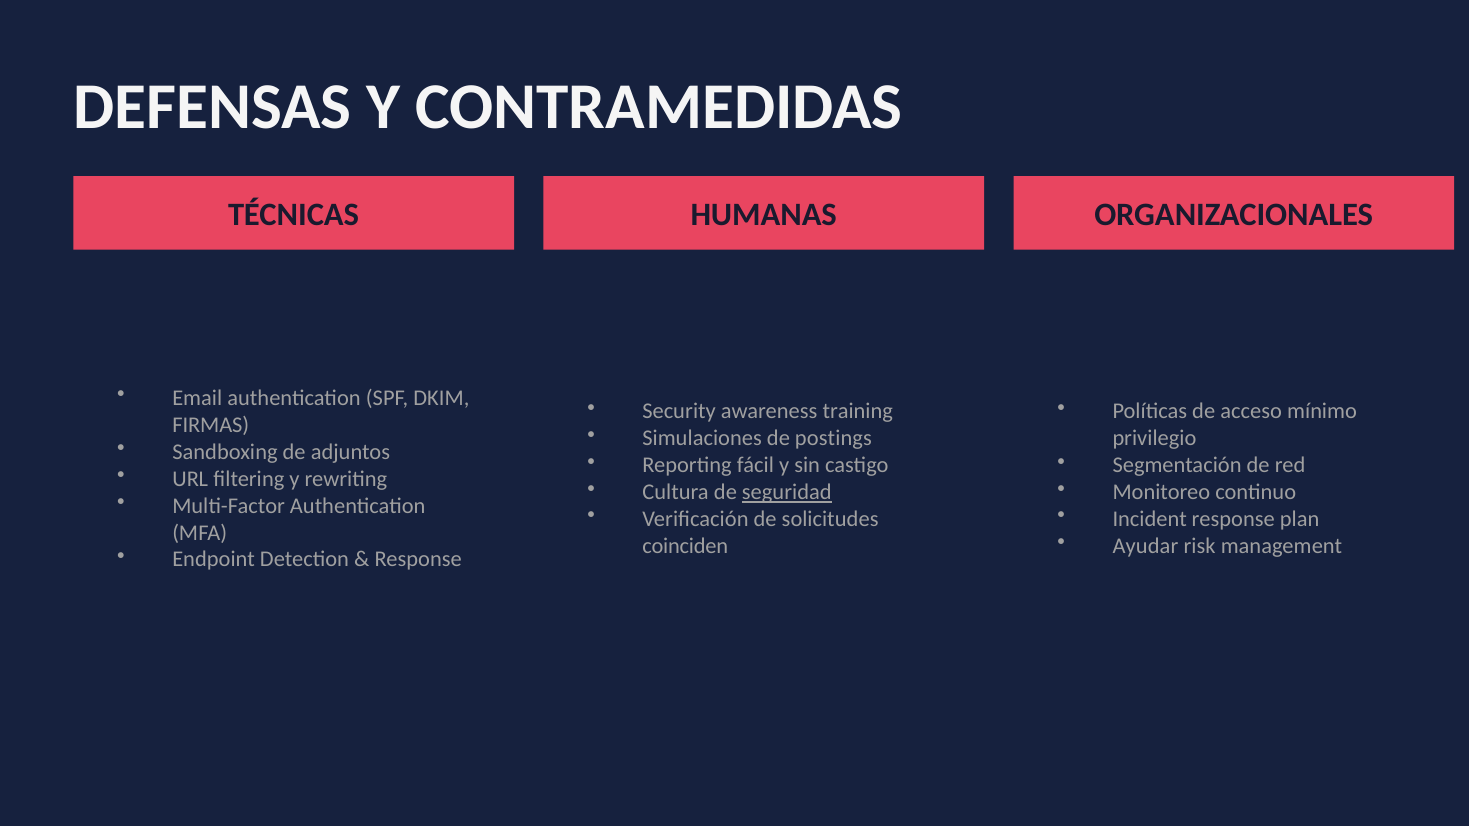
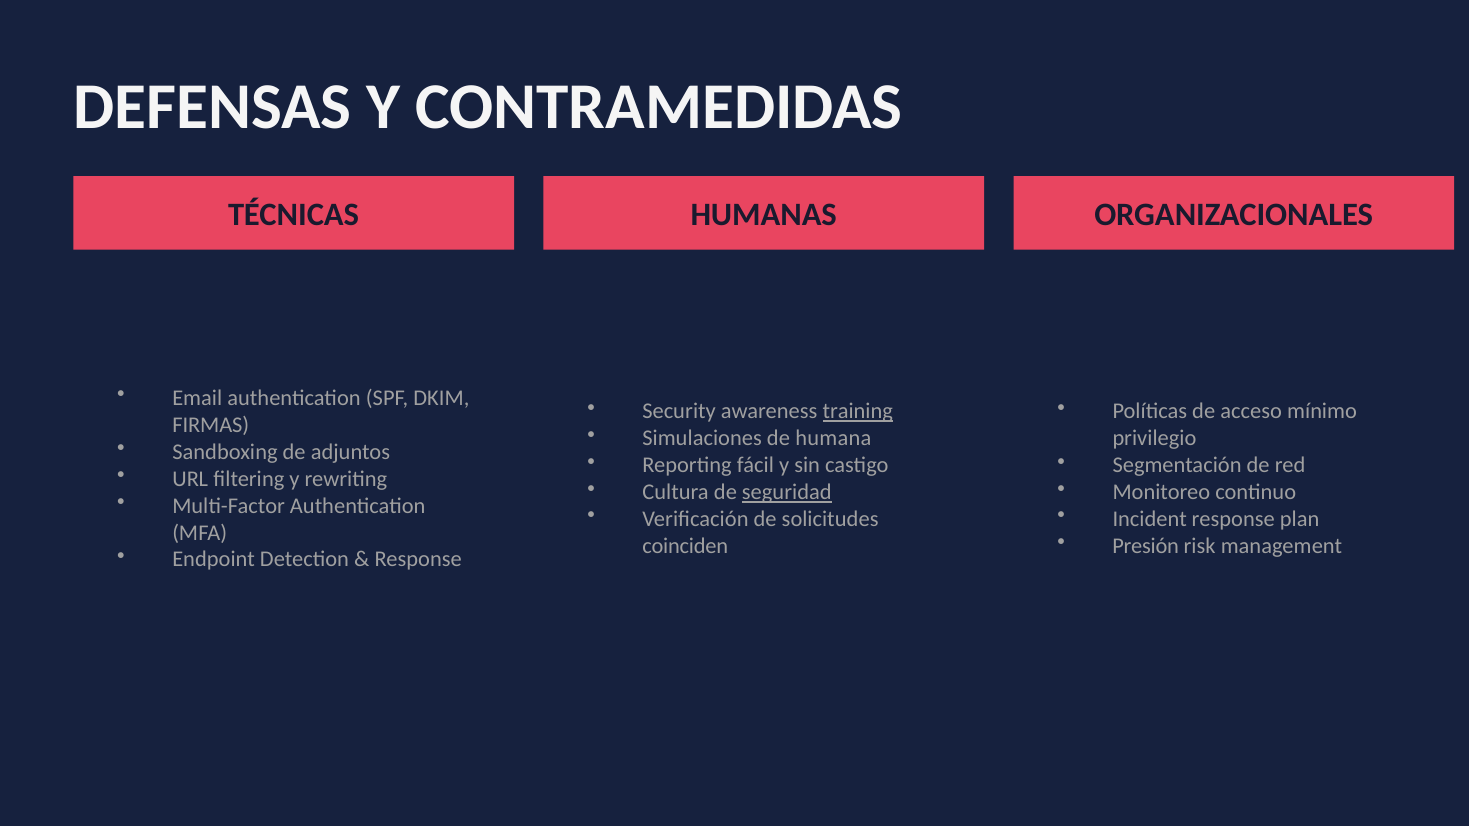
training underline: none -> present (858, 412)
postings: postings -> humana (833, 439)
Ayudar: Ayudar -> Presión (1146, 546)
